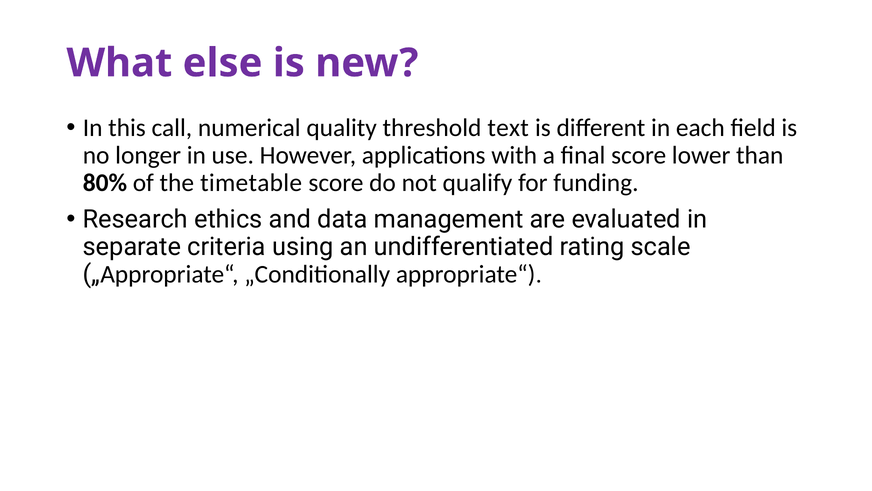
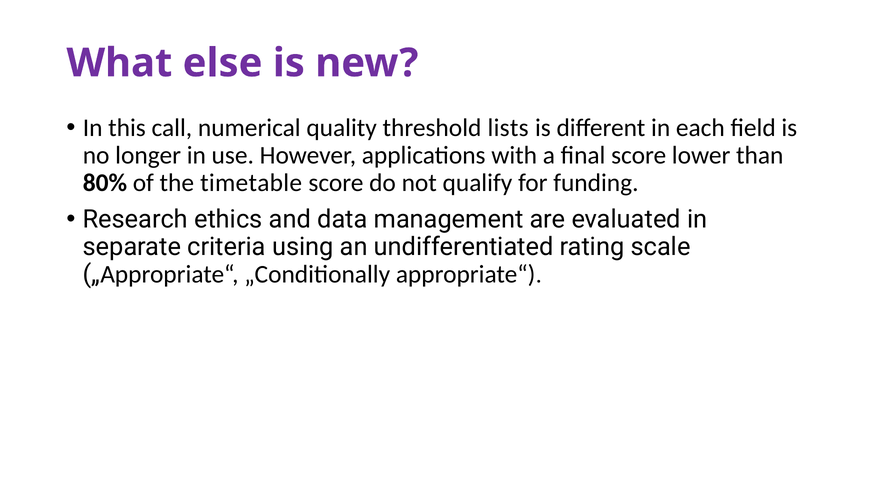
text: text -> lists (508, 128)
